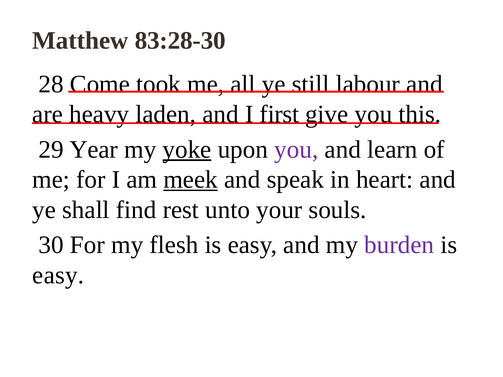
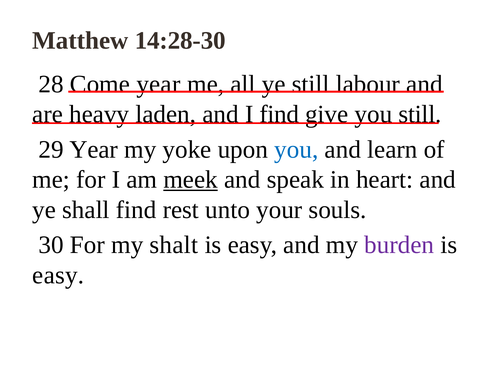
83:28-30: 83:28-30 -> 14:28-30 (180, 40)
Come took: took -> year (158, 84)
I first: first -> find (279, 114)
you this: this -> still (420, 114)
yoke underline: present -> none (187, 150)
you colour: purple -> blue (296, 150)
flesh: flesh -> shalt (174, 245)
